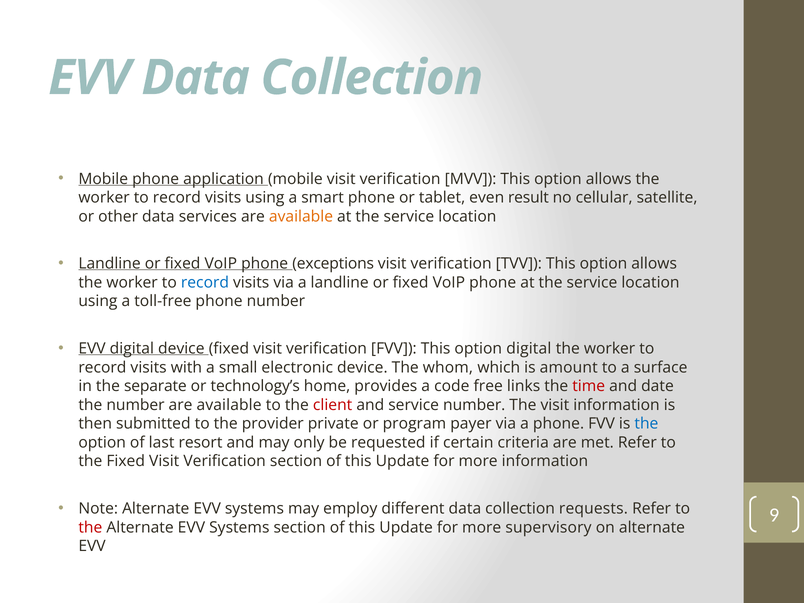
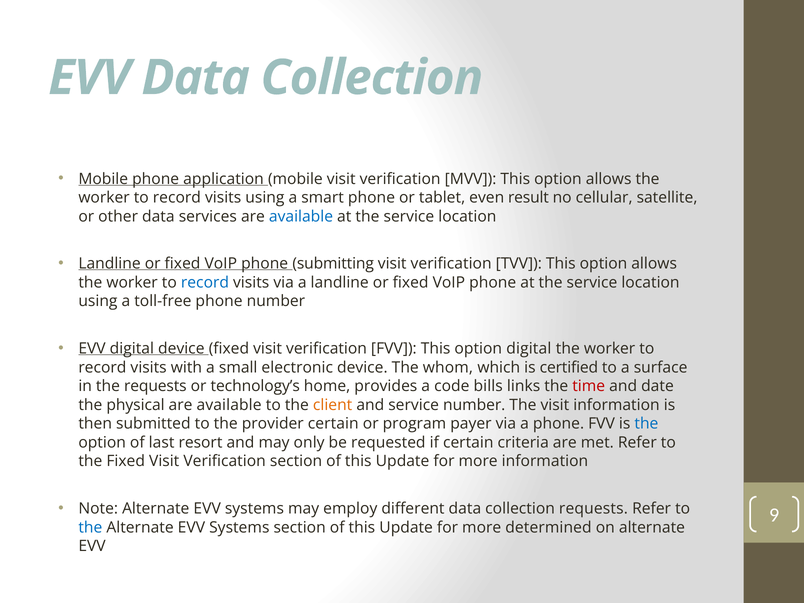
available colour: orange -> blue (301, 216)
exceptions: exceptions -> submitting (333, 264)
amount: amount -> certified (569, 367)
the separate: separate -> requests (155, 386)
free: free -> bills (488, 386)
the number: number -> physical (135, 405)
client colour: red -> orange (333, 405)
provider private: private -> certain (333, 424)
the colour: red -> blue (90, 527)
supervisory: supervisory -> determined (548, 527)
